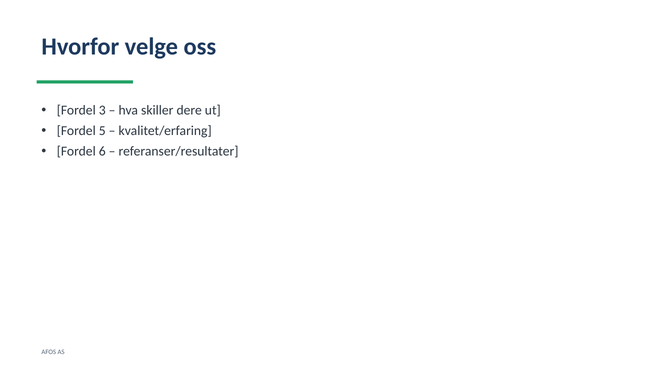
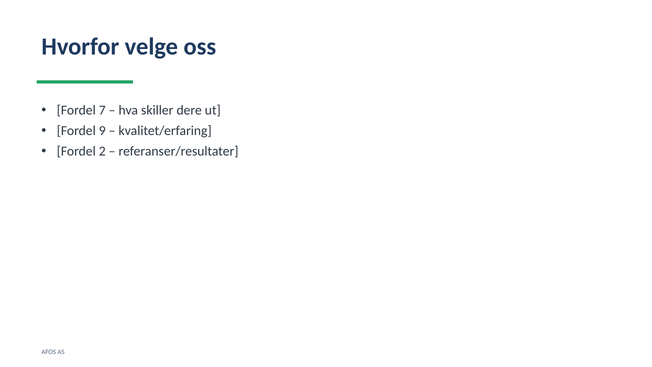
3: 3 -> 7 (102, 110)
5: 5 -> 9 (102, 131)
6: 6 -> 2 (102, 151)
